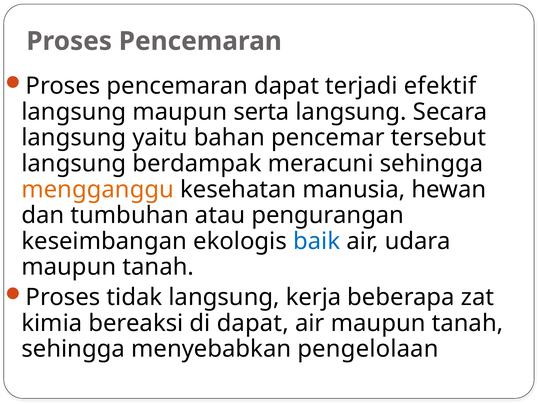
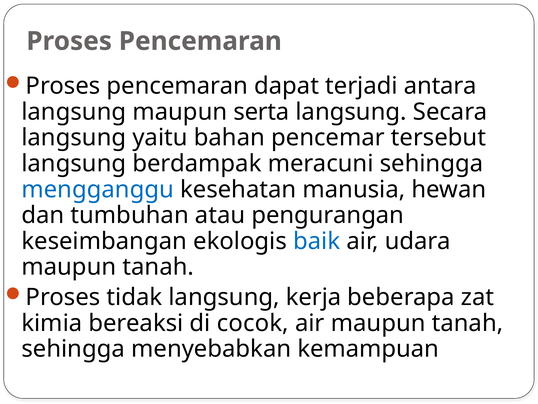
efektif: efektif -> antara (440, 86)
mengganggu colour: orange -> blue (98, 189)
di dapat: dapat -> cocok (253, 323)
pengelolaan: pengelolaan -> kemampuan (368, 349)
